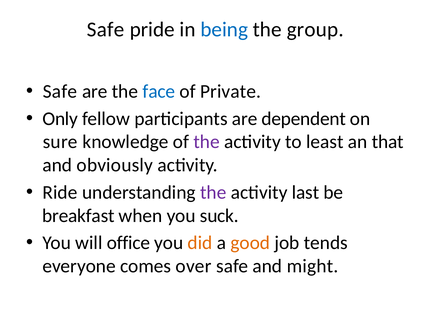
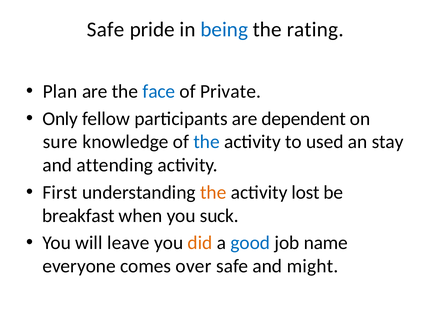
group: group -> rating (315, 29)
Safe: Safe -> Plan (60, 91)
the colour: purple -> blue (207, 142)
least: least -> used (325, 142)
that: that -> stay (388, 142)
obviously: obviously -> attending (115, 165)
Ride: Ride -> First (60, 192)
the colour: purple -> orange (213, 192)
last: last -> lost (306, 192)
office: office -> leave (128, 243)
good colour: orange -> blue (250, 243)
tends: tends -> name (326, 243)
